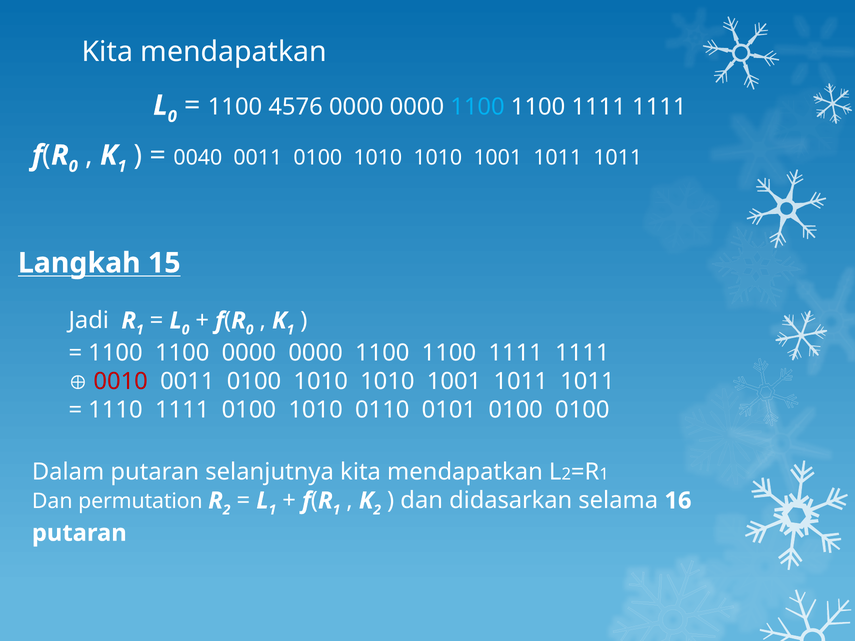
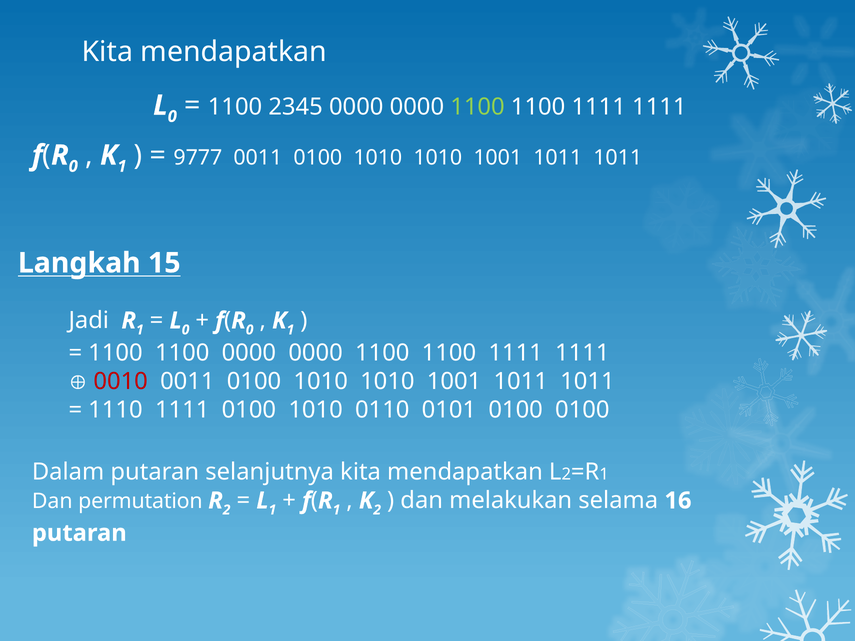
4576: 4576 -> 2345 (296, 107)
1100 colour: light blue -> light green (477, 107)
0040: 0040 -> 9777 (198, 158)
didasarkan: didasarkan -> melakukan (511, 501)
